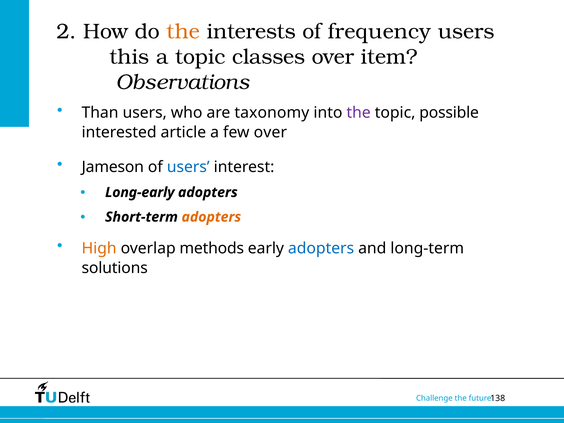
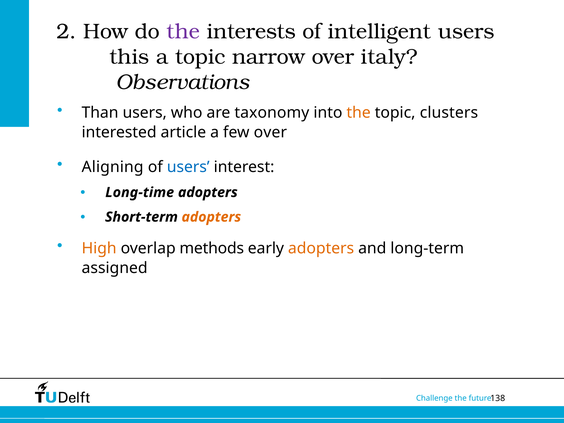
the colour: orange -> purple (183, 31)
frequency: frequency -> intelligent (379, 31)
classes: classes -> narrow (269, 57)
item: item -> italy (389, 57)
the colour: purple -> orange (359, 113)
possible: possible -> clusters (449, 113)
Jameson: Jameson -> Aligning (113, 167)
Long-early: Long-early -> Long-time (140, 192)
adopters colour: blue -> orange (321, 248)
solutions: solutions -> assigned (115, 268)
